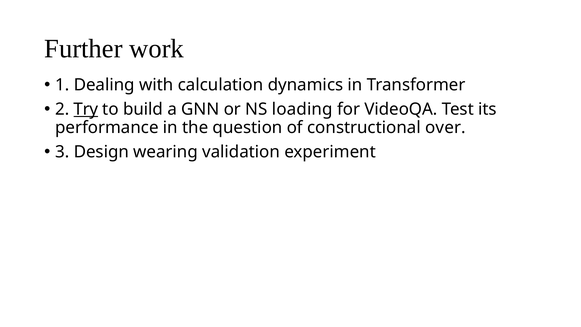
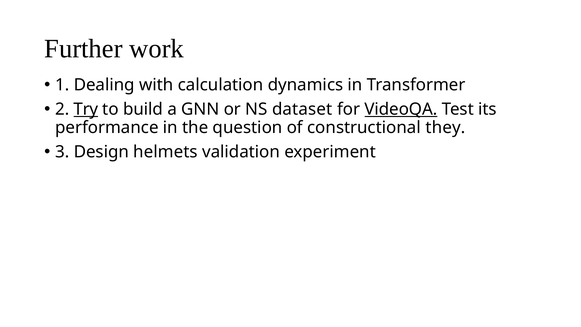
loading: loading -> dataset (302, 109)
VideoQA underline: none -> present (401, 109)
over: over -> they (445, 127)
wearing: wearing -> helmets (166, 152)
